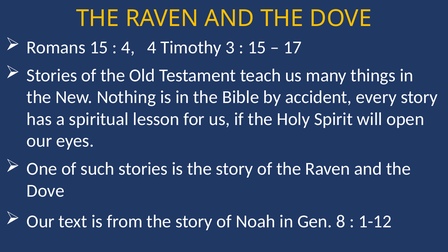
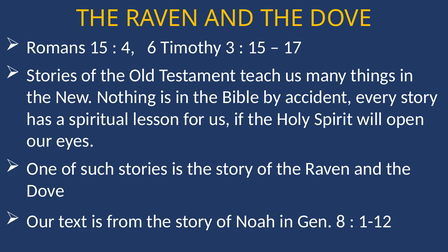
4 4: 4 -> 6 (152, 47)
